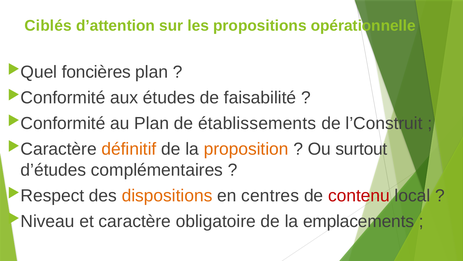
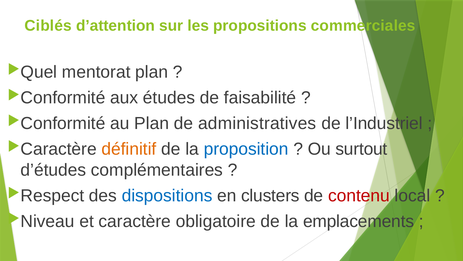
opérationnelle: opérationnelle -> commerciales (363, 26)
foncières: foncières -> mentorat (96, 72)
établissements: établissements -> administratives (257, 123)
l’Construit: l’Construit -> l’Industriel (384, 123)
proposition colour: orange -> blue (246, 149)
dispositions colour: orange -> blue (167, 195)
centres: centres -> clusters (270, 195)
